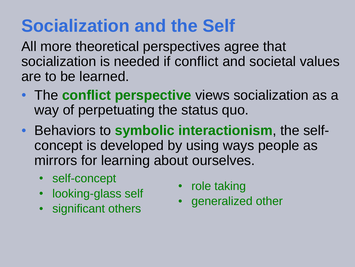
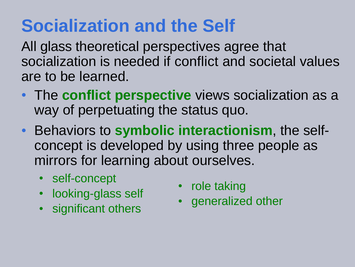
more: more -> glass (56, 46)
ways: ways -> three (239, 145)
